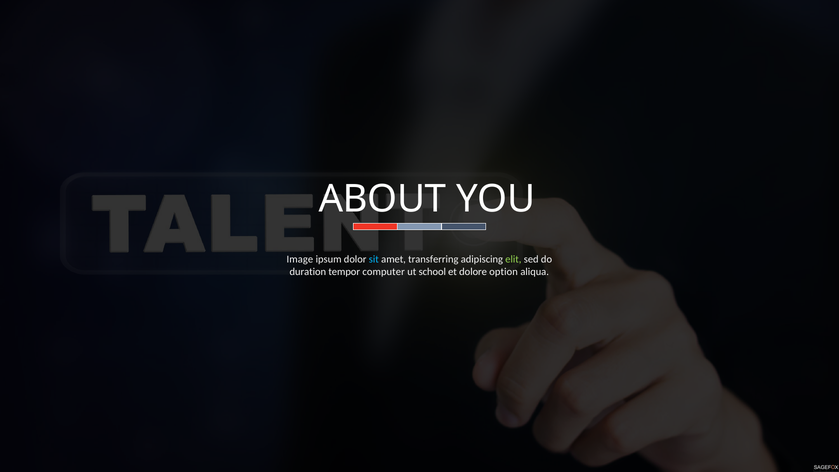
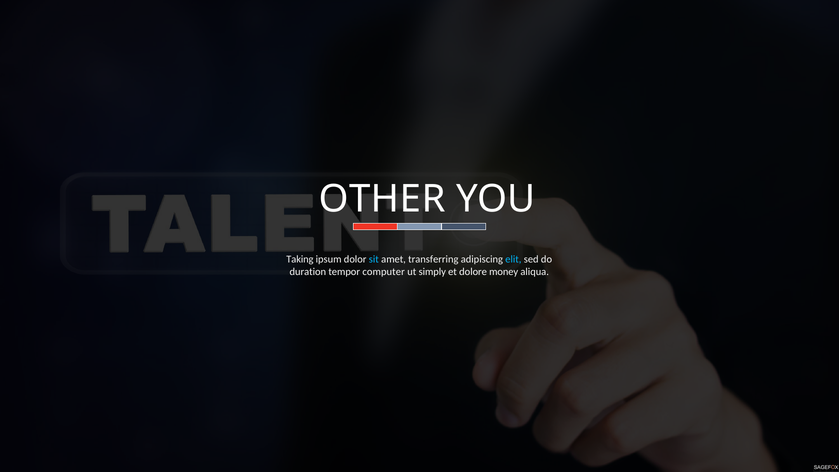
ABOUT: ABOUT -> OTHER (382, 199)
Image: Image -> Taking (300, 259)
elit colour: light green -> light blue (513, 259)
school: school -> simply (432, 272)
option: option -> money (504, 272)
